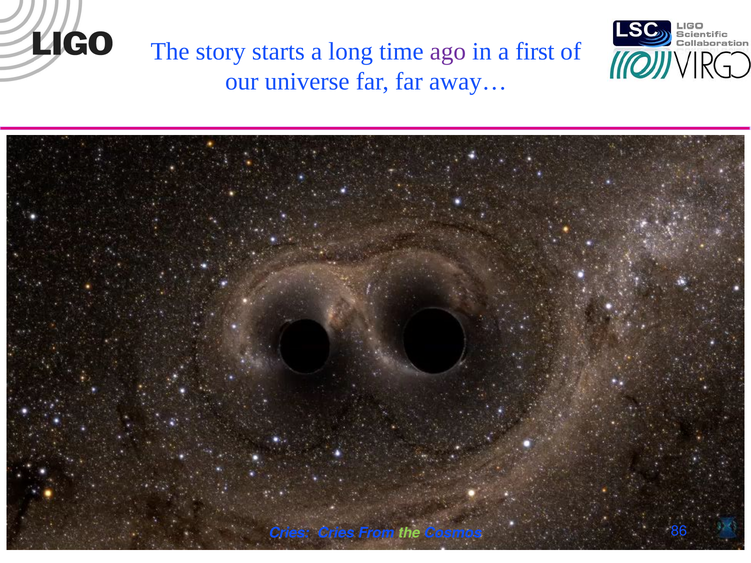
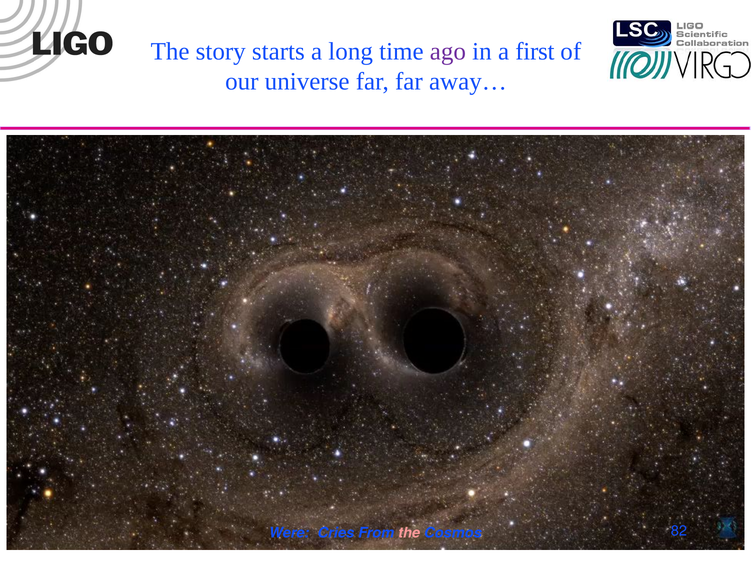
Cries: Cries -> Were (289, 533)
the colour: light green -> pink (409, 533)
86: 86 -> 82 (679, 531)
